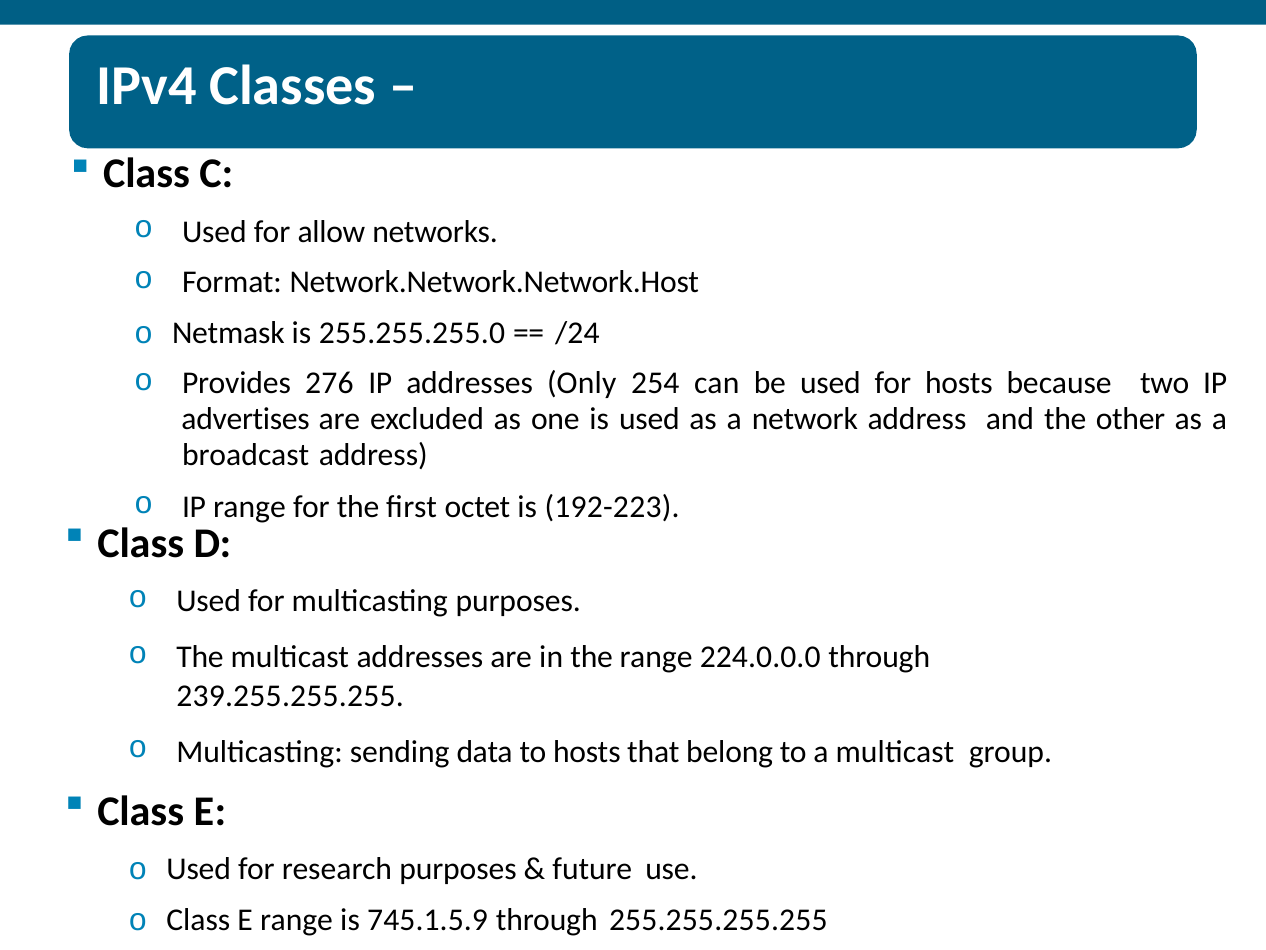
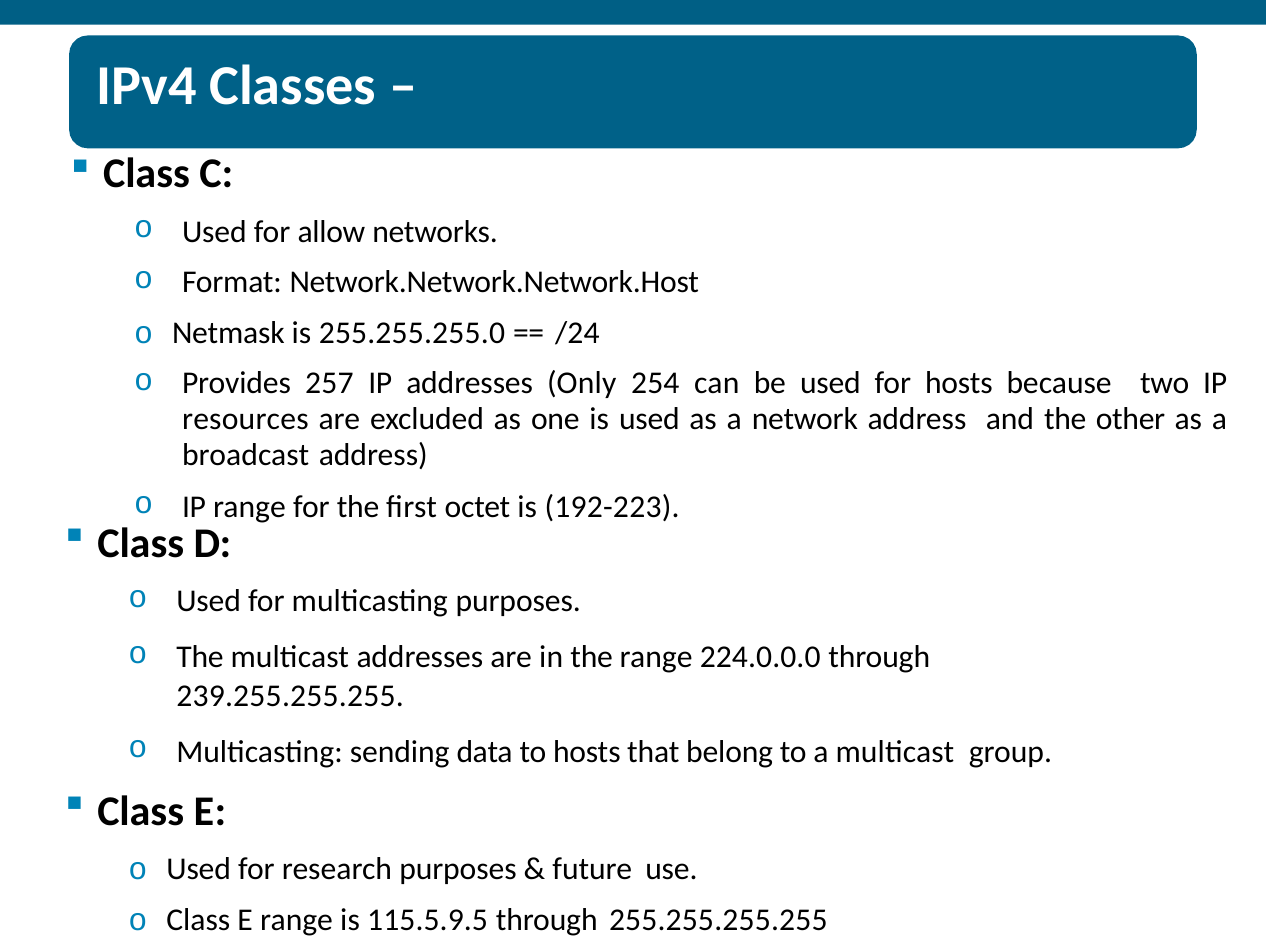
276: 276 -> 257 (329, 383)
advertises: advertises -> resources (245, 419)
745.1.5.9: 745.1.5.9 -> 115.5.9.5 (428, 919)
